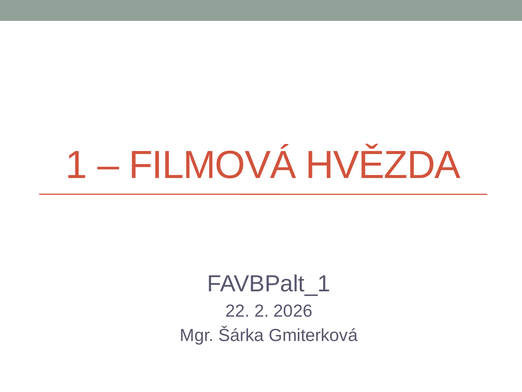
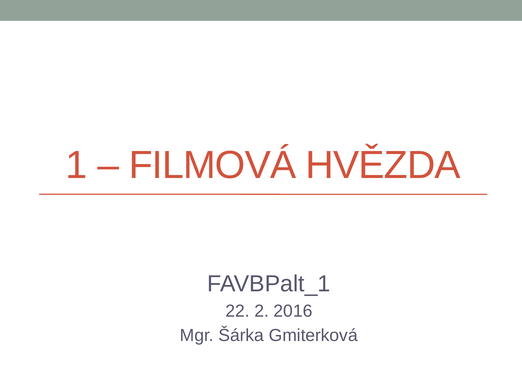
2026: 2026 -> 2016 (293, 311)
